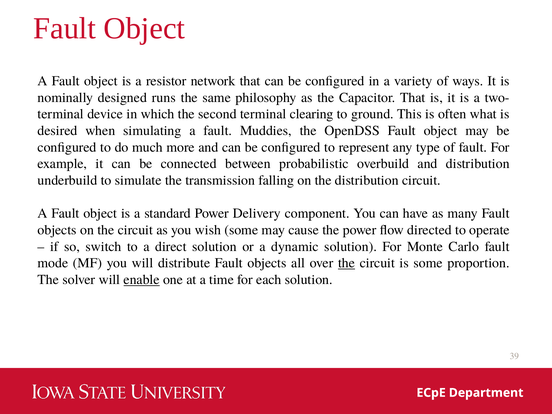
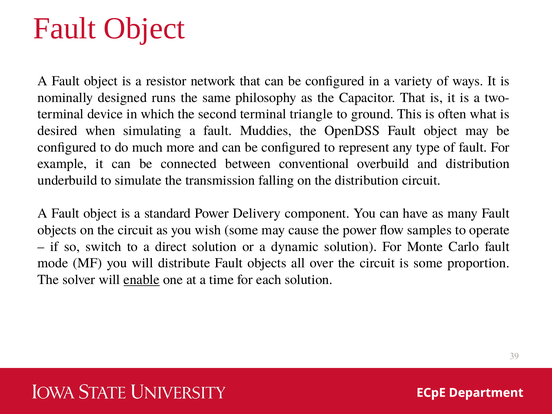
clearing: clearing -> triangle (312, 114)
probabilistic: probabilistic -> conventional (314, 164)
directed: directed -> samples (430, 230)
the underline: present -> none (347, 263)
